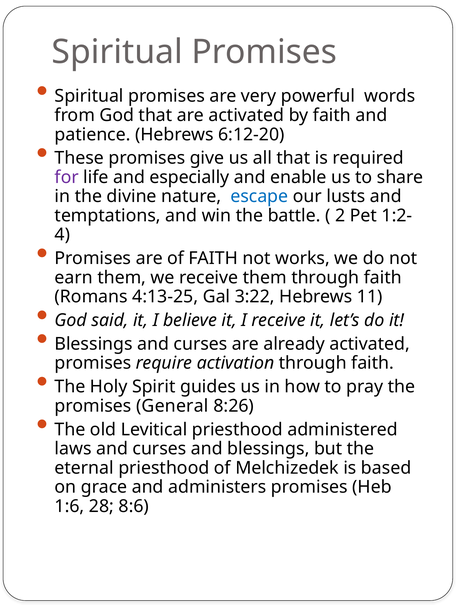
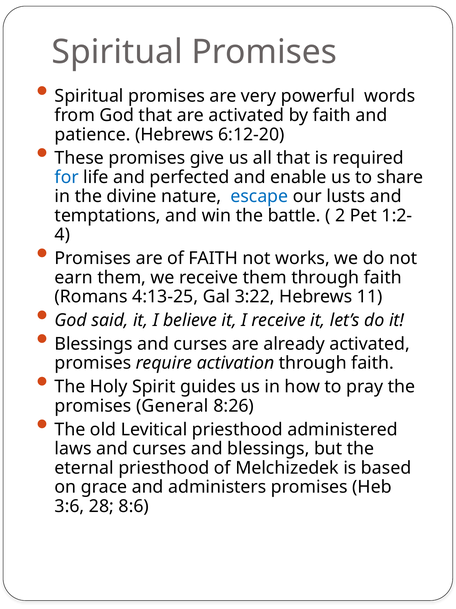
for colour: purple -> blue (67, 177)
especially: especially -> perfected (189, 177)
1:6: 1:6 -> 3:6 (70, 505)
